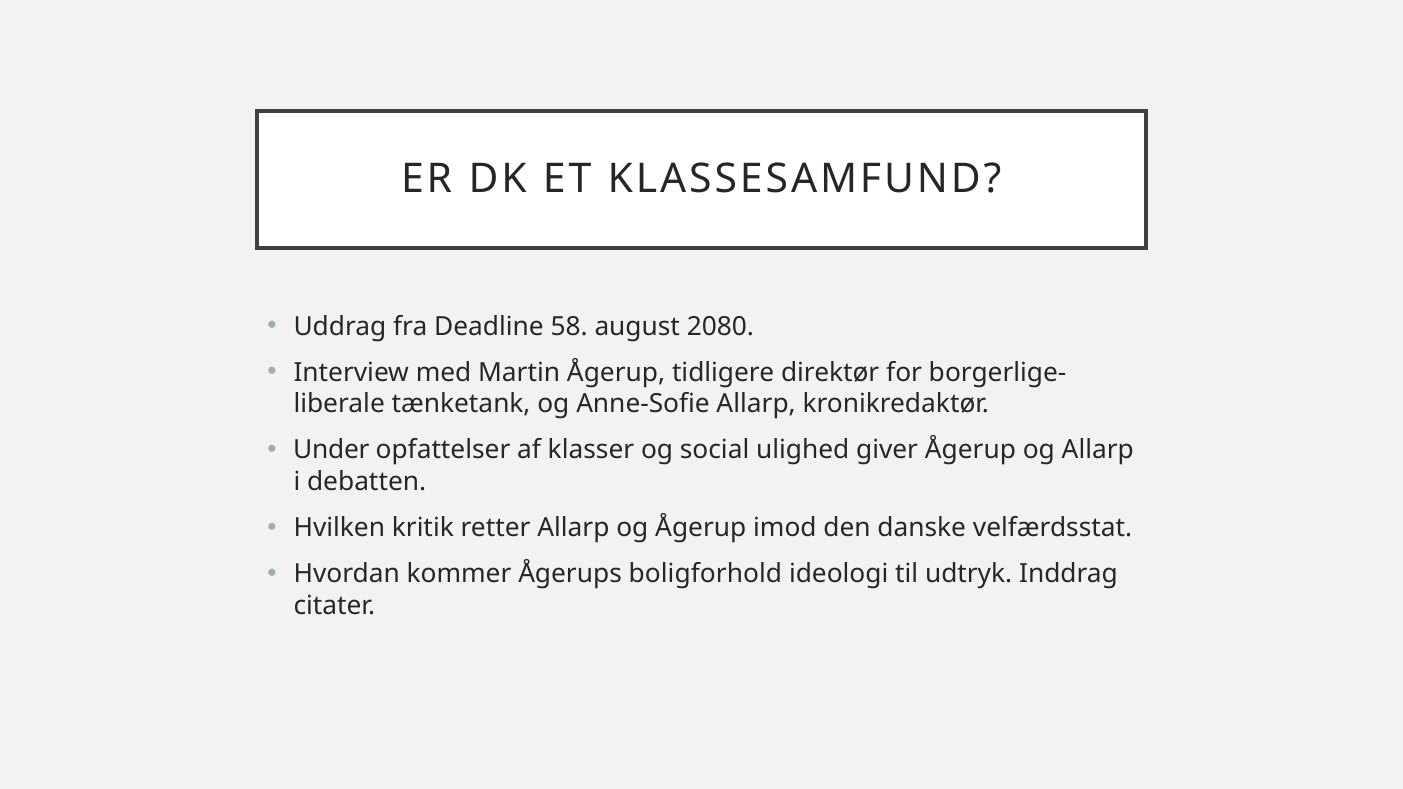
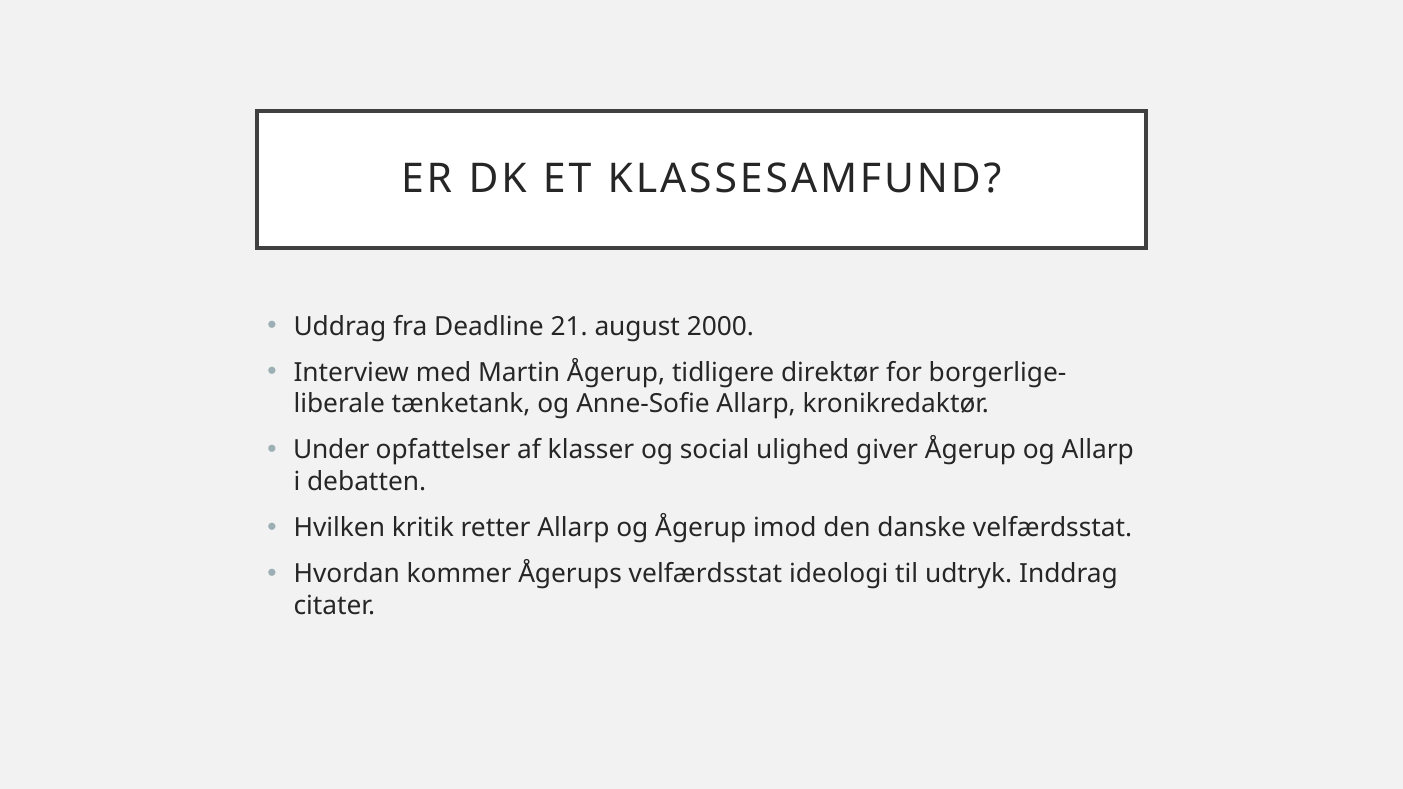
58: 58 -> 21 (569, 326)
2080: 2080 -> 2000 (720, 326)
Ågerups boligforhold: boligforhold -> velfærdsstat (705, 574)
